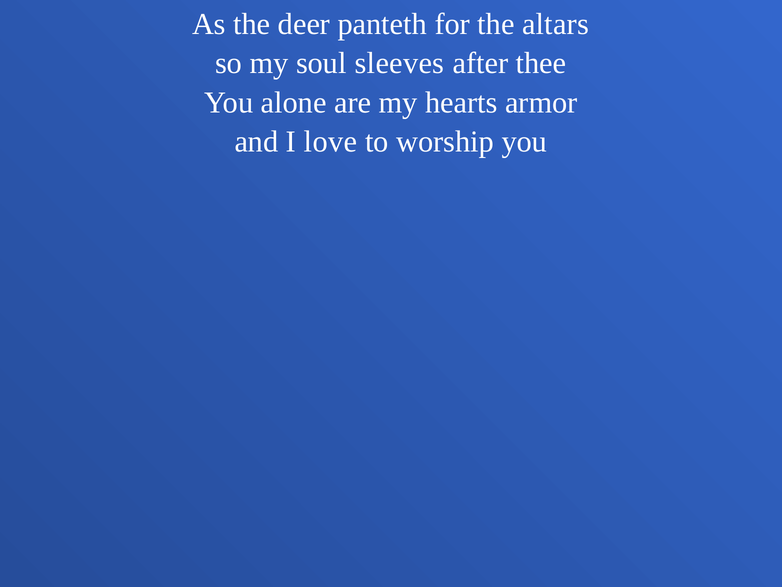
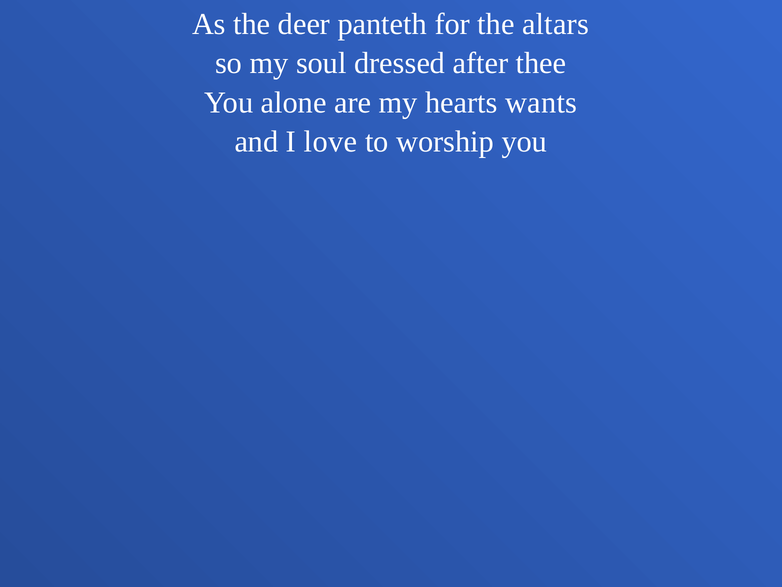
sleeves: sleeves -> dressed (400, 63)
armor: armor -> wants (541, 102)
